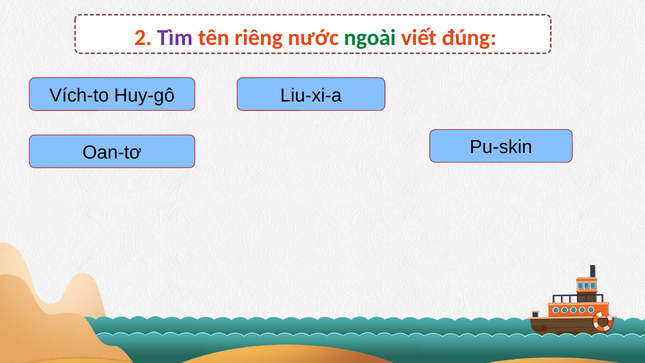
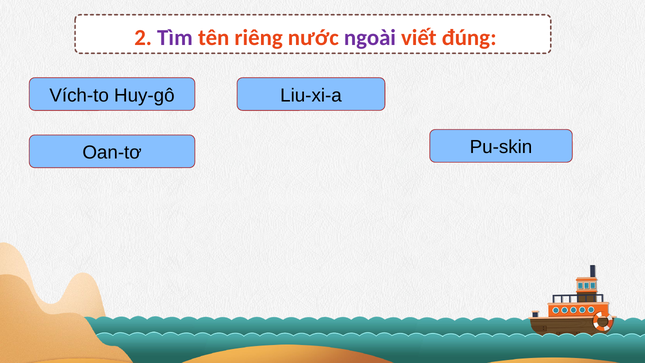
ngoài colour: green -> purple (370, 38)
